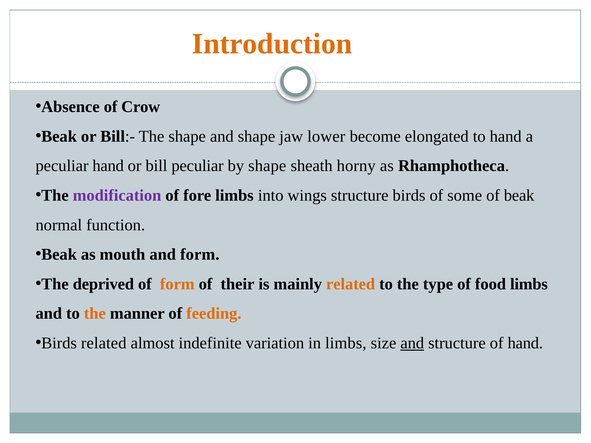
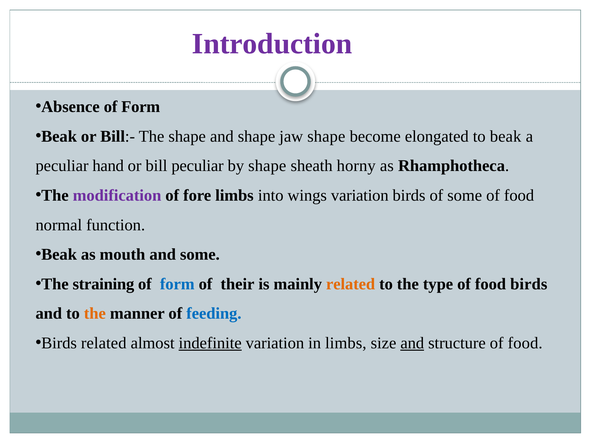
Introduction colour: orange -> purple (272, 44)
Absence of Crow: Crow -> Form (141, 107)
jaw lower: lower -> shape (326, 136)
to hand: hand -> beak (506, 136)
wings structure: structure -> variation (360, 195)
some of beak: beak -> food (519, 195)
and form: form -> some (200, 255)
deprived: deprived -> straining (103, 284)
form colour: orange -> blue (177, 284)
food limbs: limbs -> birds (529, 284)
feeding colour: orange -> blue (214, 314)
indefinite underline: none -> present (210, 343)
structure of hand: hand -> food (525, 343)
